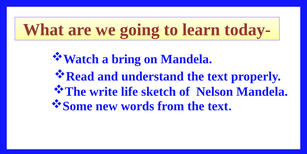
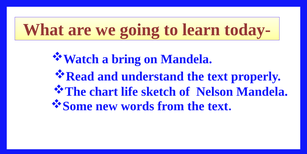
write: write -> chart (104, 91)
